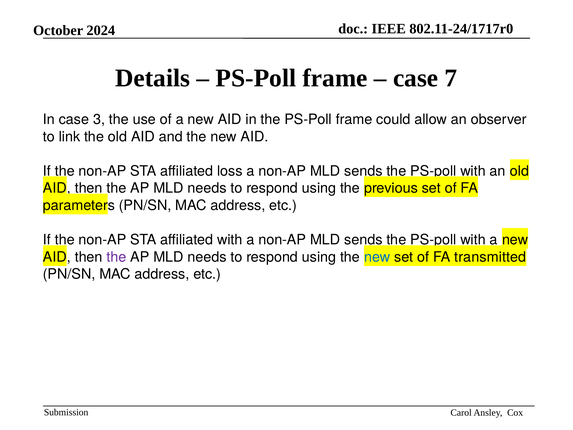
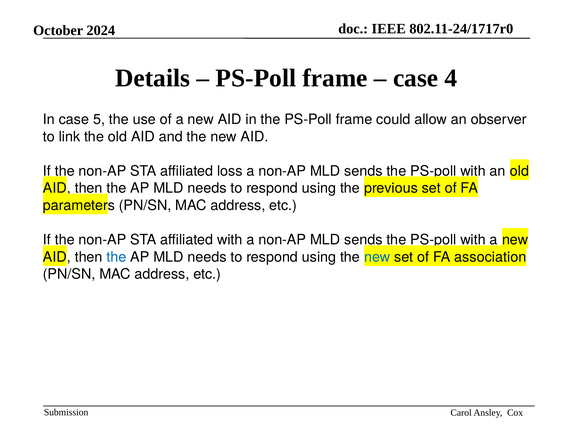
7: 7 -> 4 (451, 78)
3: 3 -> 5 (99, 119)
the colour: purple -> blue (116, 257)
transmitted: transmitted -> association (490, 257)
